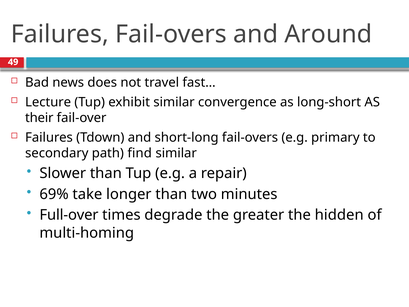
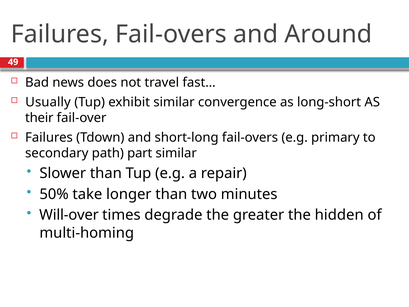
Lecture: Lecture -> Usually (48, 102)
find: find -> part (140, 153)
69%: 69% -> 50% (54, 194)
Full-over: Full-over -> Will-over (69, 215)
